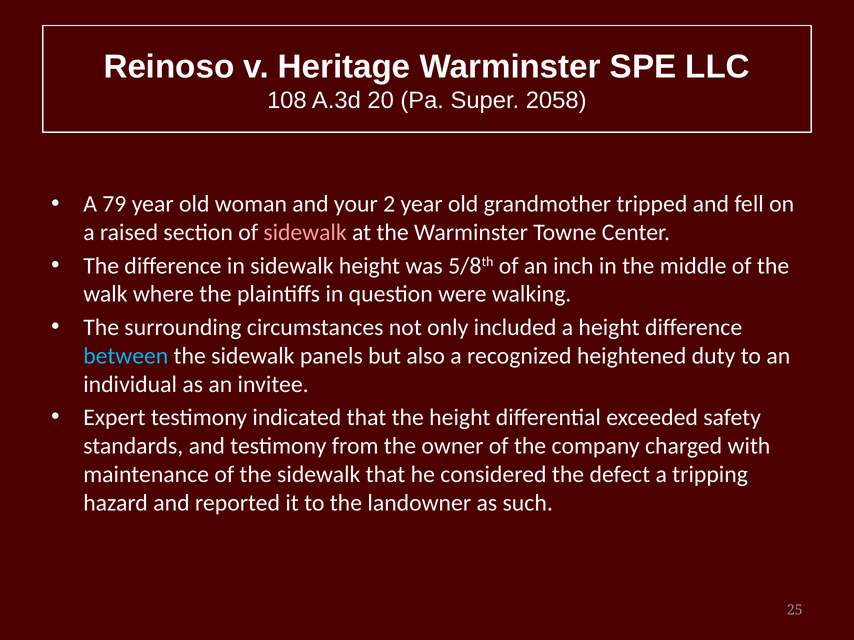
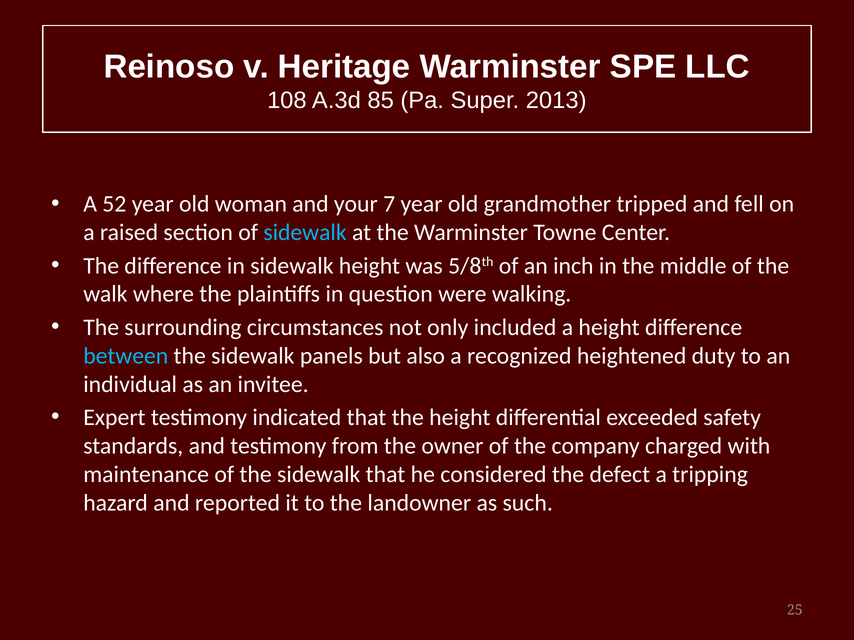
20: 20 -> 85 (381, 101)
2058: 2058 -> 2013 (556, 101)
79: 79 -> 52 (114, 204)
2: 2 -> 7 (389, 204)
sidewalk colour: pink -> light blue (305, 233)
